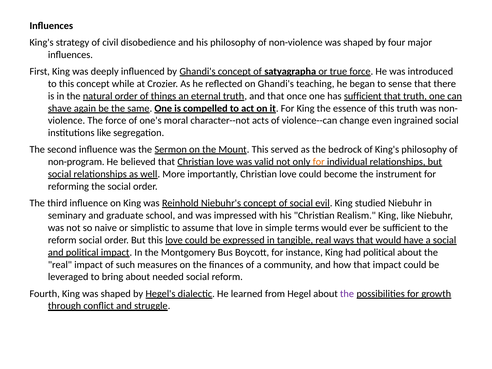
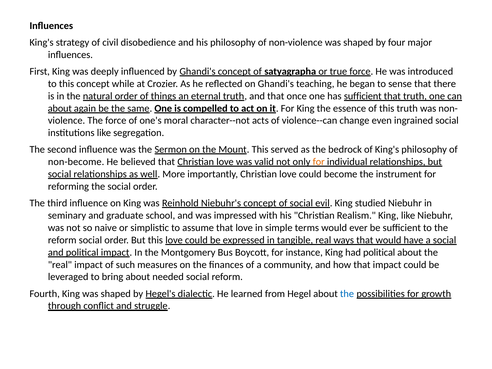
shave: shave -> about (60, 108)
non-program: non-program -> non-become (76, 162)
the colour: purple -> blue (347, 294)
